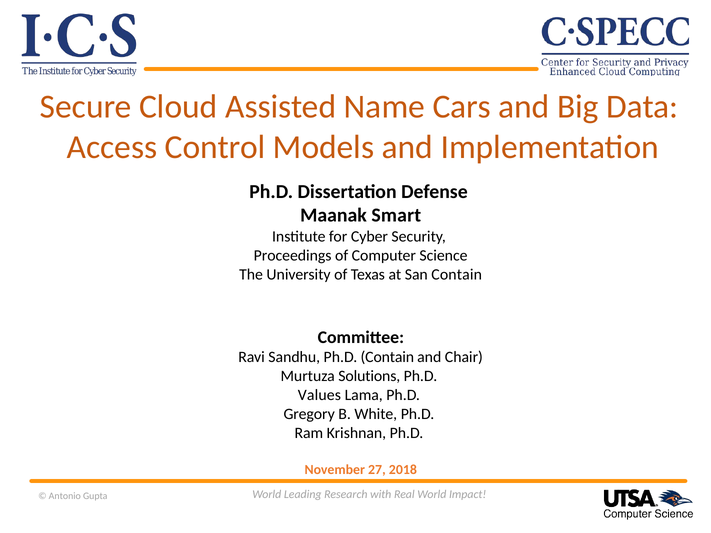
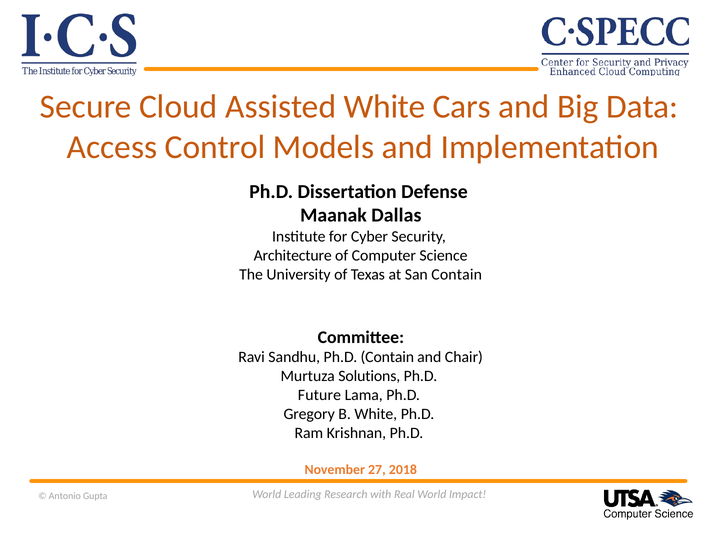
Assisted Name: Name -> White (385, 107)
Smart: Smart -> Dallas (396, 215)
Proceedings: Proceedings -> Architecture (293, 255)
Values: Values -> Future (319, 395)
